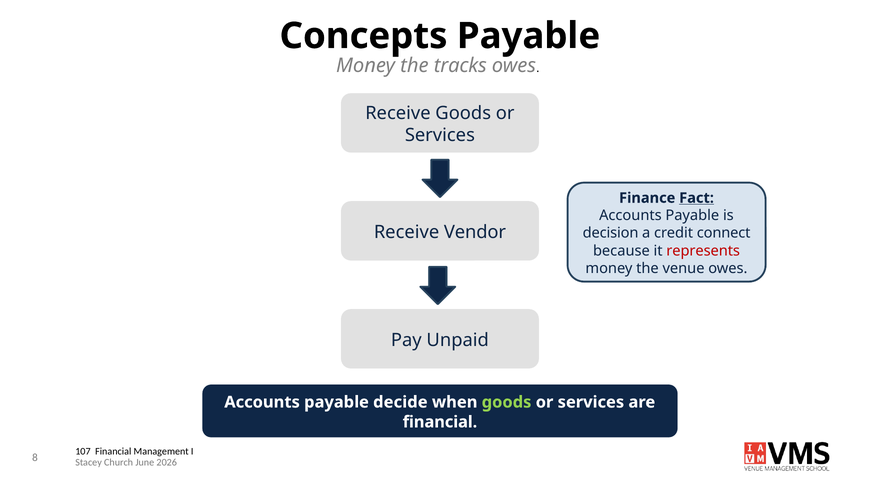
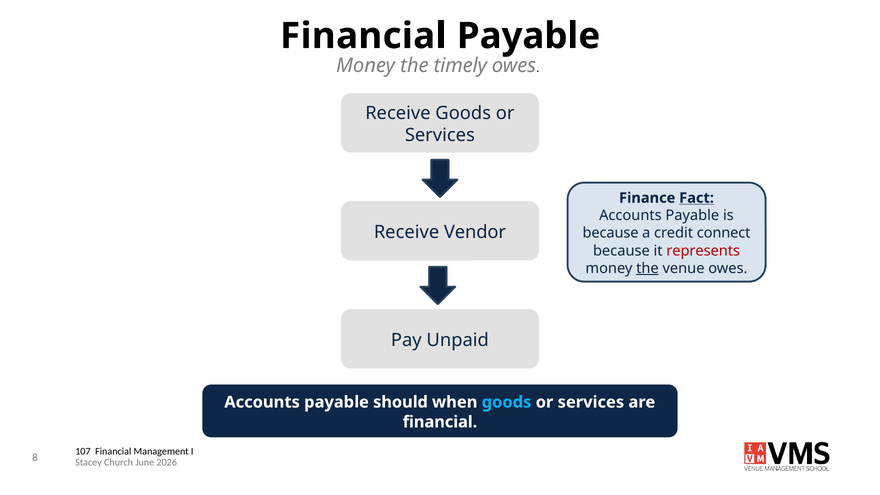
Concepts: Concepts -> Financial (363, 36)
tracks: tracks -> timely (460, 65)
decision: decision -> because (611, 233)
the underline: none -> present (647, 268)
decide: decide -> should (400, 402)
goods colour: light green -> light blue (507, 402)
